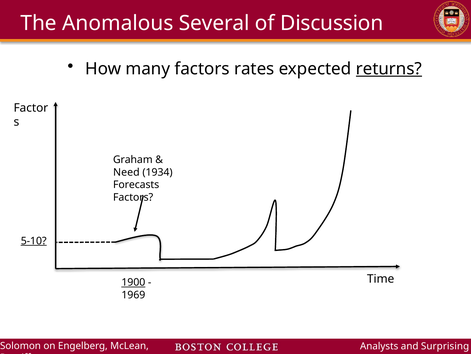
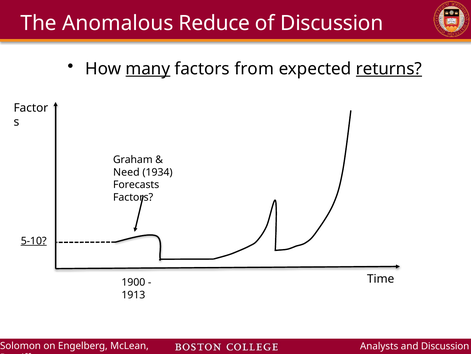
Several: Several -> Reduce (214, 23)
many underline: none -> present (148, 69)
rates: rates -> from (254, 69)
1900 underline: present -> none (133, 282)
1969: 1969 -> 1913 (133, 294)
Surprising: Surprising -> Discussion (445, 346)
